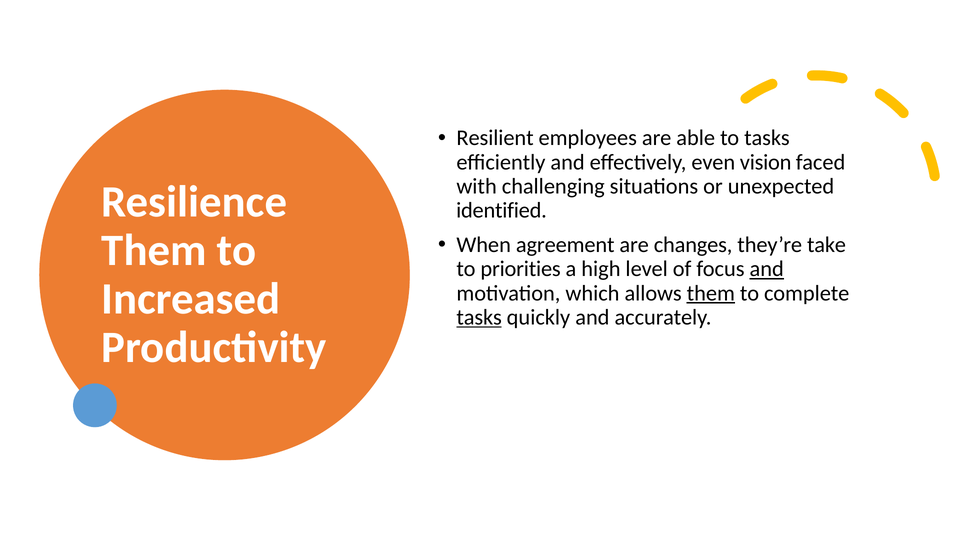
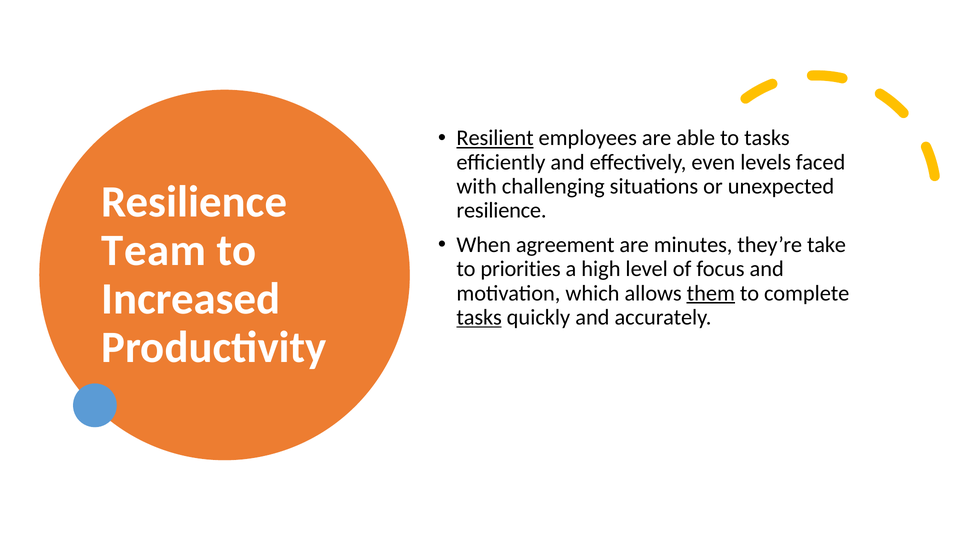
Resilient underline: none -> present (495, 138)
vision: vision -> levels (766, 162)
identified: identified -> resilience (501, 211)
Them: Them -> Team (154, 251)
changes: changes -> minutes (693, 245)
and underline: present -> none (767, 269)
